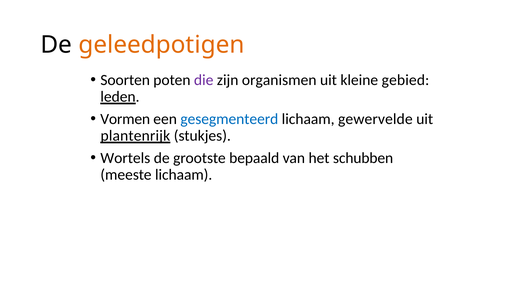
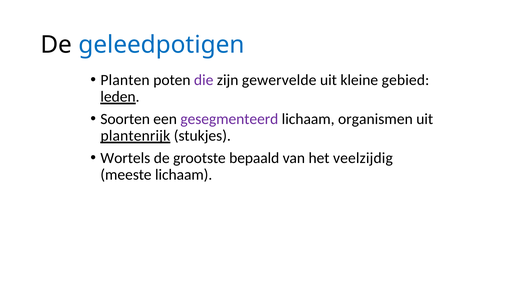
geleedpotigen colour: orange -> blue (161, 45)
Soorten: Soorten -> Planten (125, 80)
organismen: organismen -> gewervelde (279, 80)
Vormen: Vormen -> Soorten (125, 119)
gesegmenteerd colour: blue -> purple (229, 119)
gewervelde: gewervelde -> organismen (375, 119)
schubben: schubben -> veelzijdig (363, 158)
